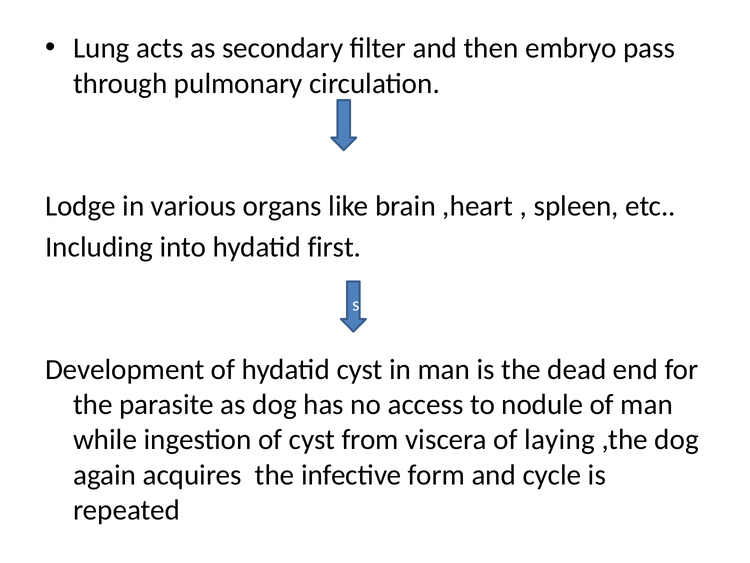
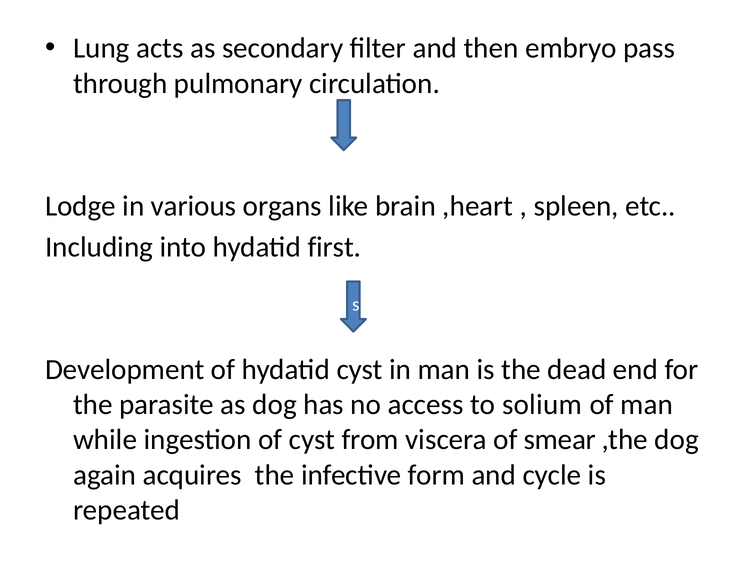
nodule: nodule -> solium (542, 404)
laying: laying -> smear (560, 439)
